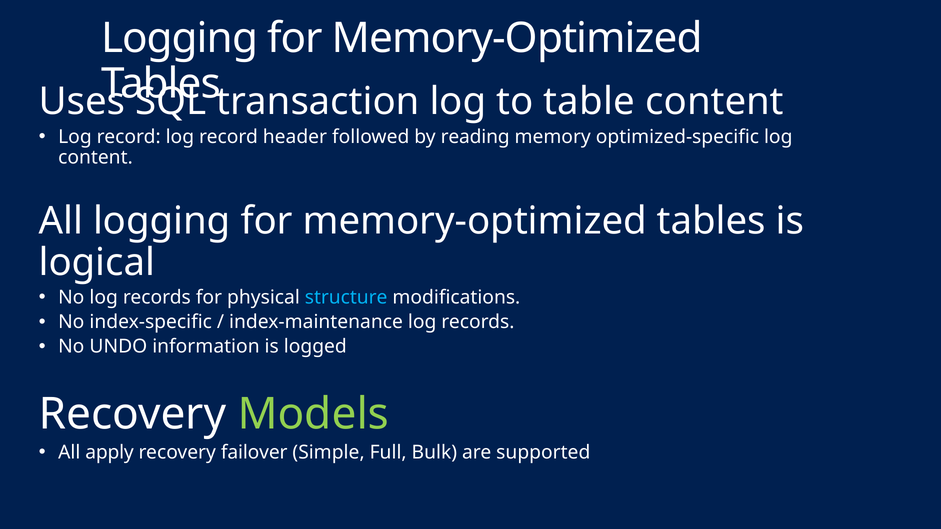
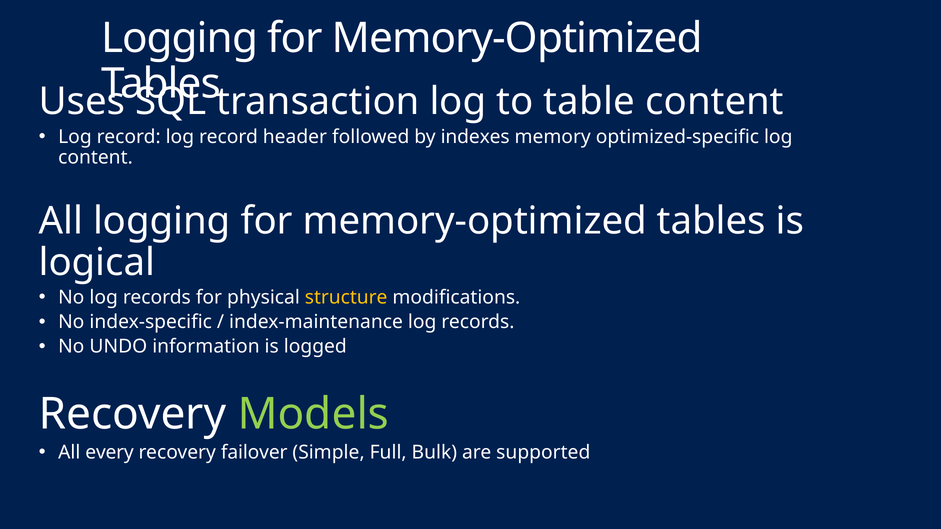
reading: reading -> indexes (475, 137)
structure colour: light blue -> yellow (346, 298)
apply: apply -> every (110, 453)
